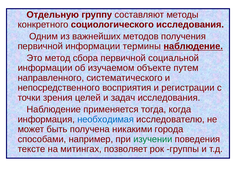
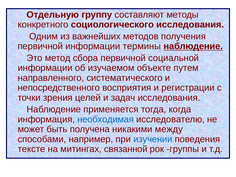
города: города -> между (169, 129)
изучении colour: green -> blue (153, 139)
позволяет: позволяет -> связанной (126, 149)
